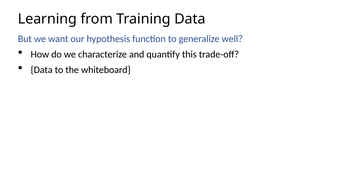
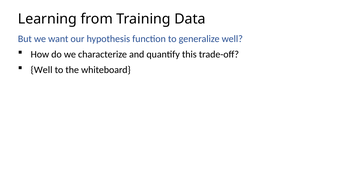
Data: Data -> Well (42, 70)
